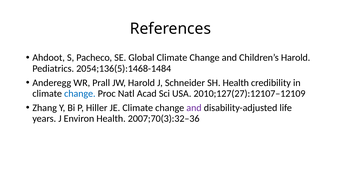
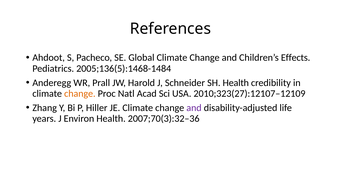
Children’s Harold: Harold -> Effects (296, 58)
2054;136(5):1468-1484: 2054;136(5):1468-1484 -> 2005;136(5):1468-1484 (124, 68)
change colour: blue -> orange (80, 93)
2010;127(27):12107–12109: 2010;127(27):12107–12109 -> 2010;323(27):12107–12109 (249, 93)
